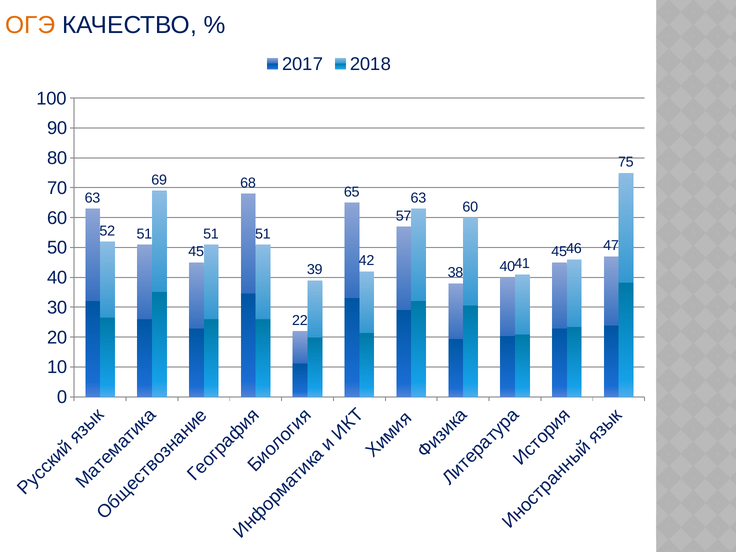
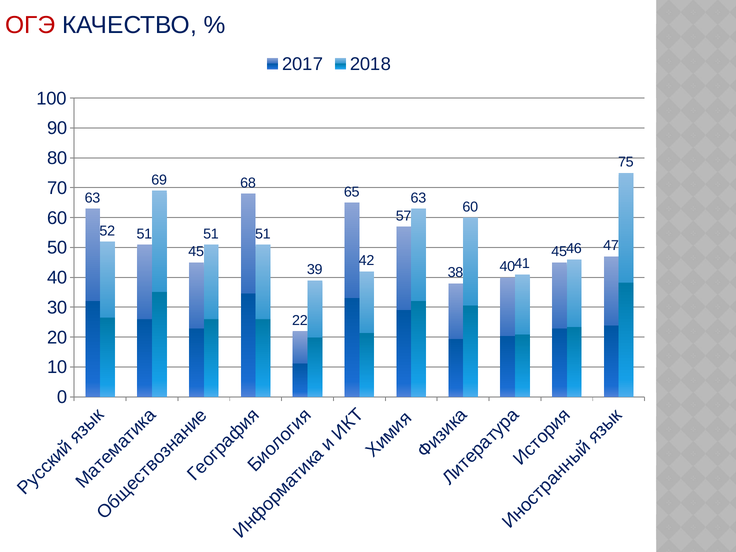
ОГЭ colour: orange -> red (30, 25)
